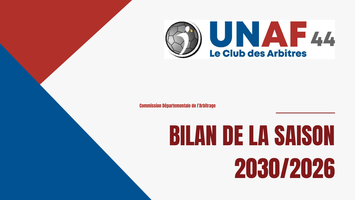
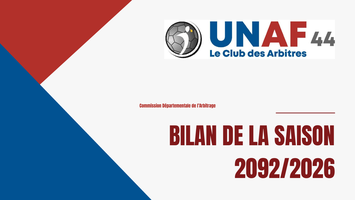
2030/2026: 2030/2026 -> 2092/2026 (285, 170)
